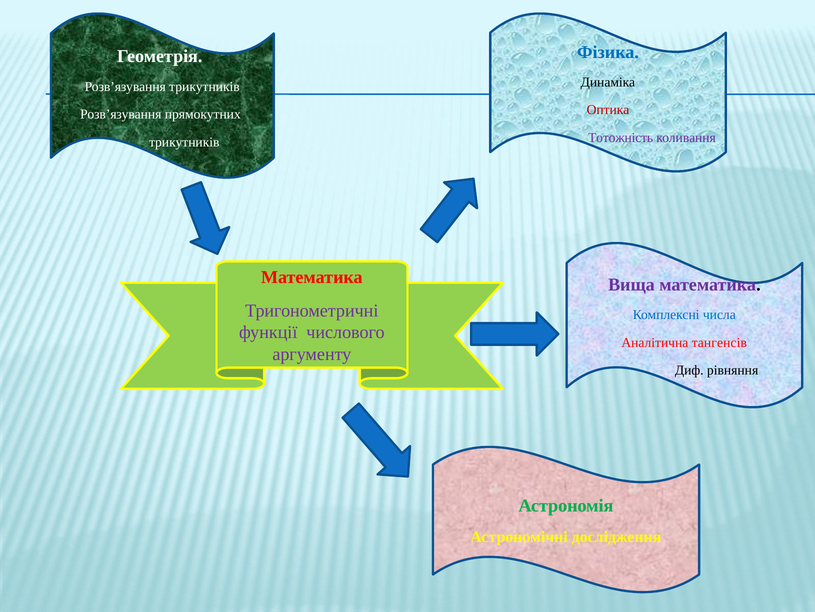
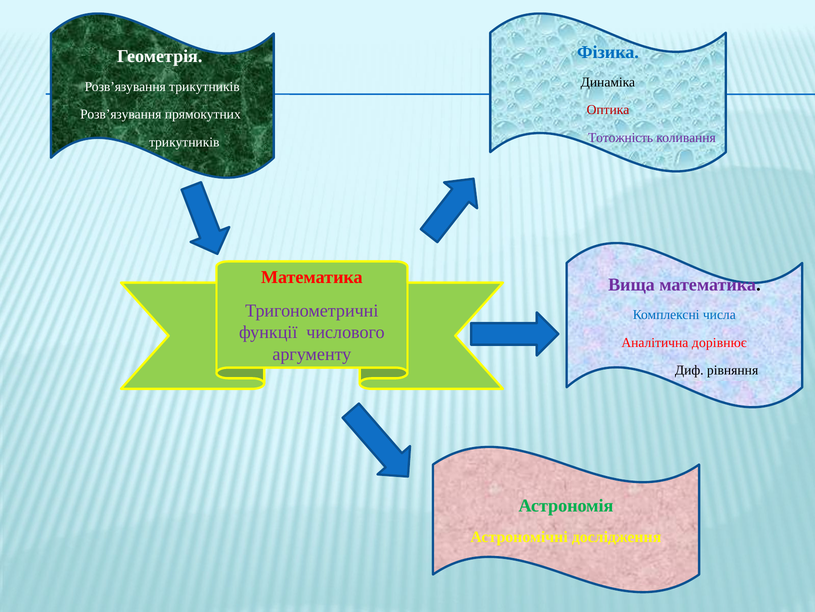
тангенсів: тангенсів -> дорівнює (719, 342)
